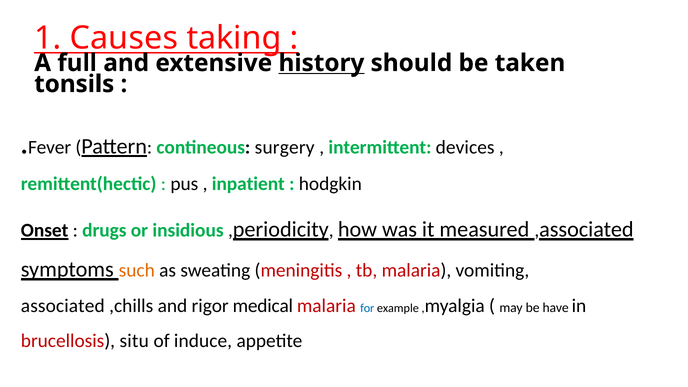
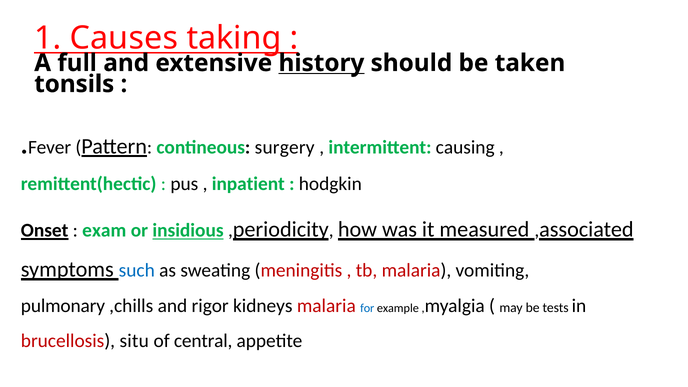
devices: devices -> causing (465, 148)
drugs: drugs -> exam (104, 231)
insidious underline: none -> present (188, 231)
such colour: orange -> blue (137, 271)
associated: associated -> pulmonary (63, 306)
medical: medical -> kidneys (263, 306)
have: have -> tests (556, 308)
induce: induce -> central (203, 341)
